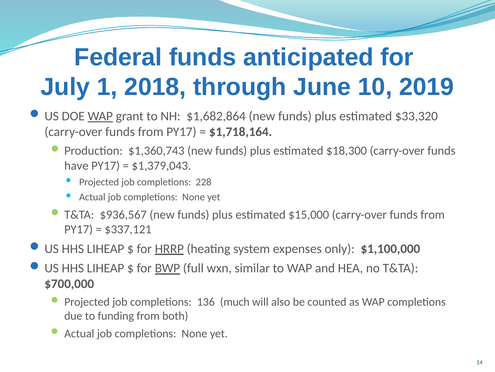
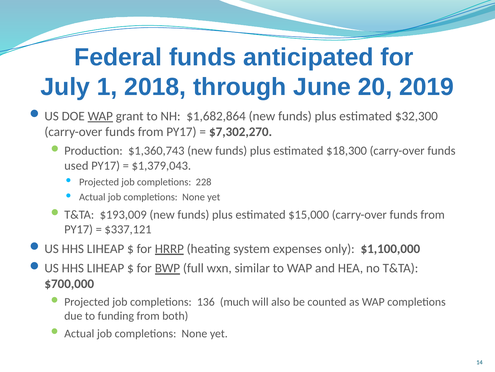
10: 10 -> 20 (375, 87)
$33,320: $33,320 -> $32,300 (416, 116)
$1,718,164: $1,718,164 -> $7,302,270 (241, 132)
have: have -> used (76, 165)
$936,567: $936,567 -> $193,009 (123, 214)
